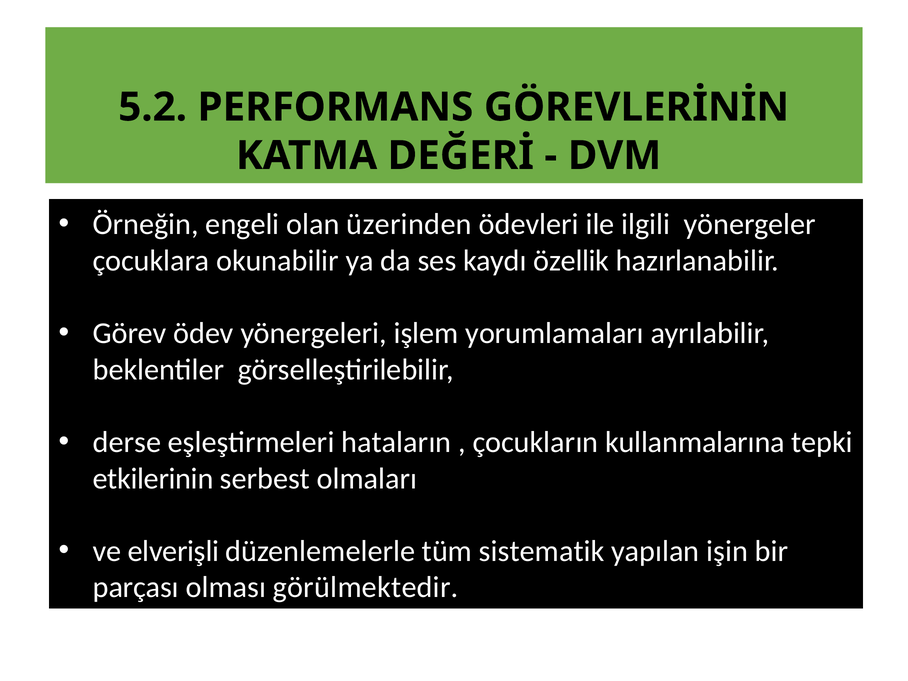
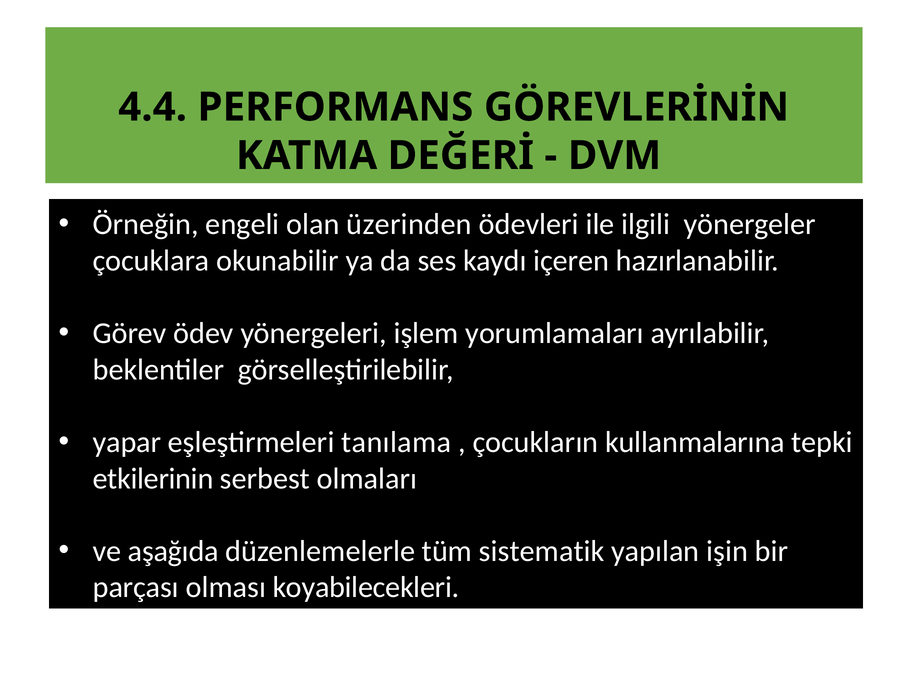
5.2: 5.2 -> 4.4 (153, 107)
özellik: özellik -> içeren (571, 261)
derse: derse -> yapar (127, 442)
hataların: hataların -> tanılama (396, 442)
elverişli: elverişli -> aşağıda (173, 551)
görülmektedir: görülmektedir -> koyabilecekleri (366, 588)
